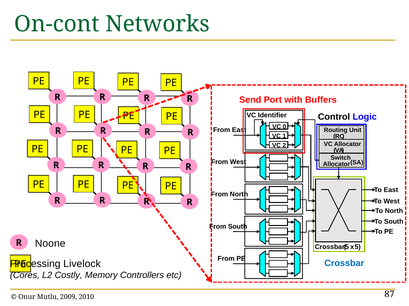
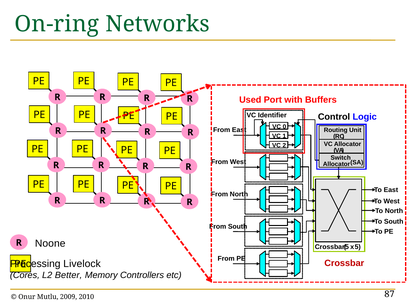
On-cont: On-cont -> On-ring (57, 24)
Send: Send -> Used (250, 100)
Crossbar colour: blue -> red (344, 264)
Costly: Costly -> Better (69, 276)
